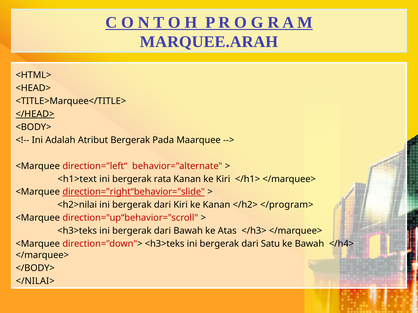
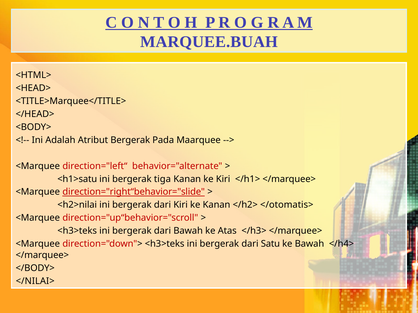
MARQUEE.ARAH: MARQUEE.ARAH -> MARQUEE.BUAH (209, 42)
</HEAD> underline: present -> none (35, 114)
<h1>text: <h1>text -> <h1>satu (77, 179)
rata: rata -> tiga (162, 179)
</program>: </program> -> </otomatis> (287, 205)
